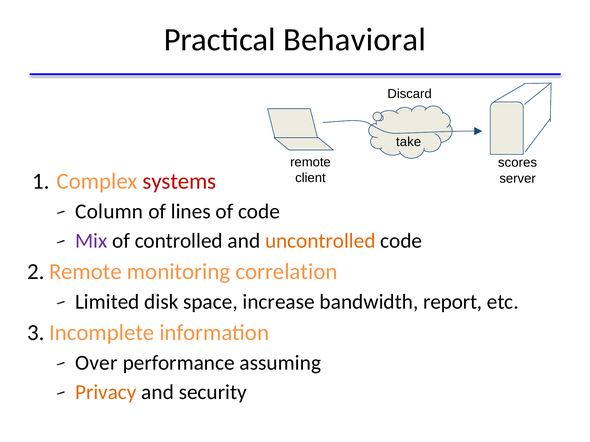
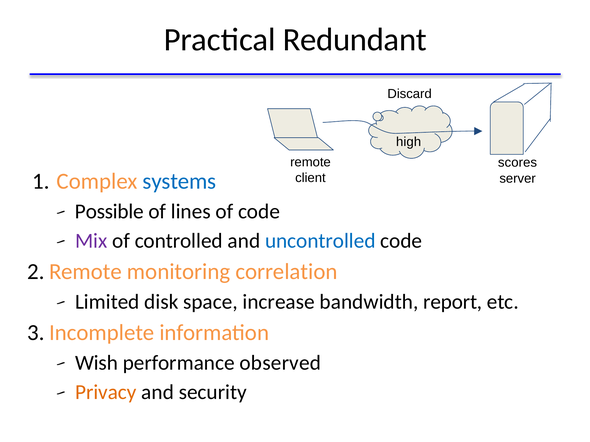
Behavioral: Behavioral -> Redundant (355, 40)
take: take -> high (409, 142)
systems colour: red -> blue (179, 181)
Column: Column -> Possible (109, 212)
uncontrolled colour: orange -> blue (320, 241)
Over: Over -> Wish (97, 363)
assuming: assuming -> observed (280, 363)
